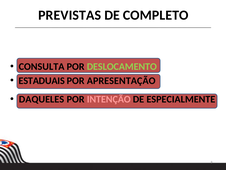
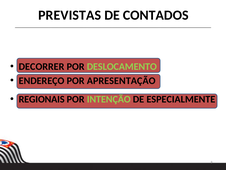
COMPLETO: COMPLETO -> CONTADOS (156, 15)
CONSULTA: CONSULTA -> DECORRER (42, 66)
ESTADUAIS: ESTADUAIS -> ENDEREÇO (42, 80)
DAQUELES: DAQUELES -> REGIONAIS (42, 99)
INTENÇÃO colour: pink -> light green (109, 99)
